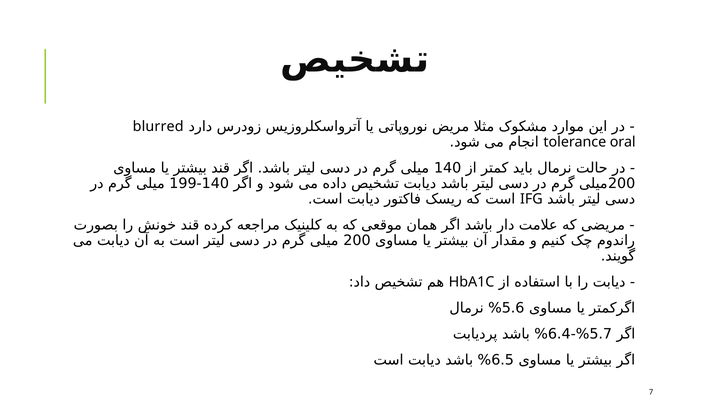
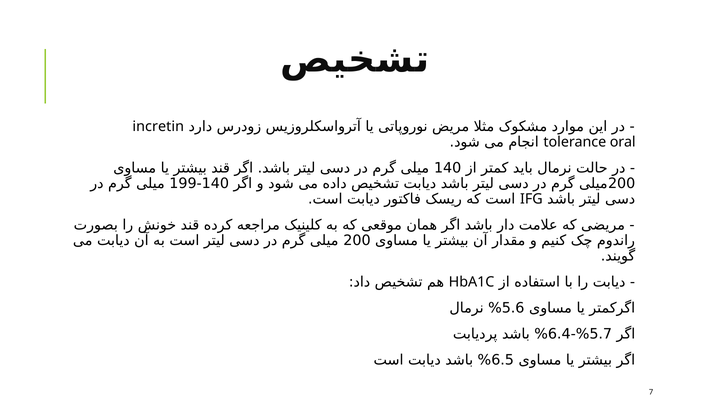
blurred: blurred -> incretin (158, 127)
